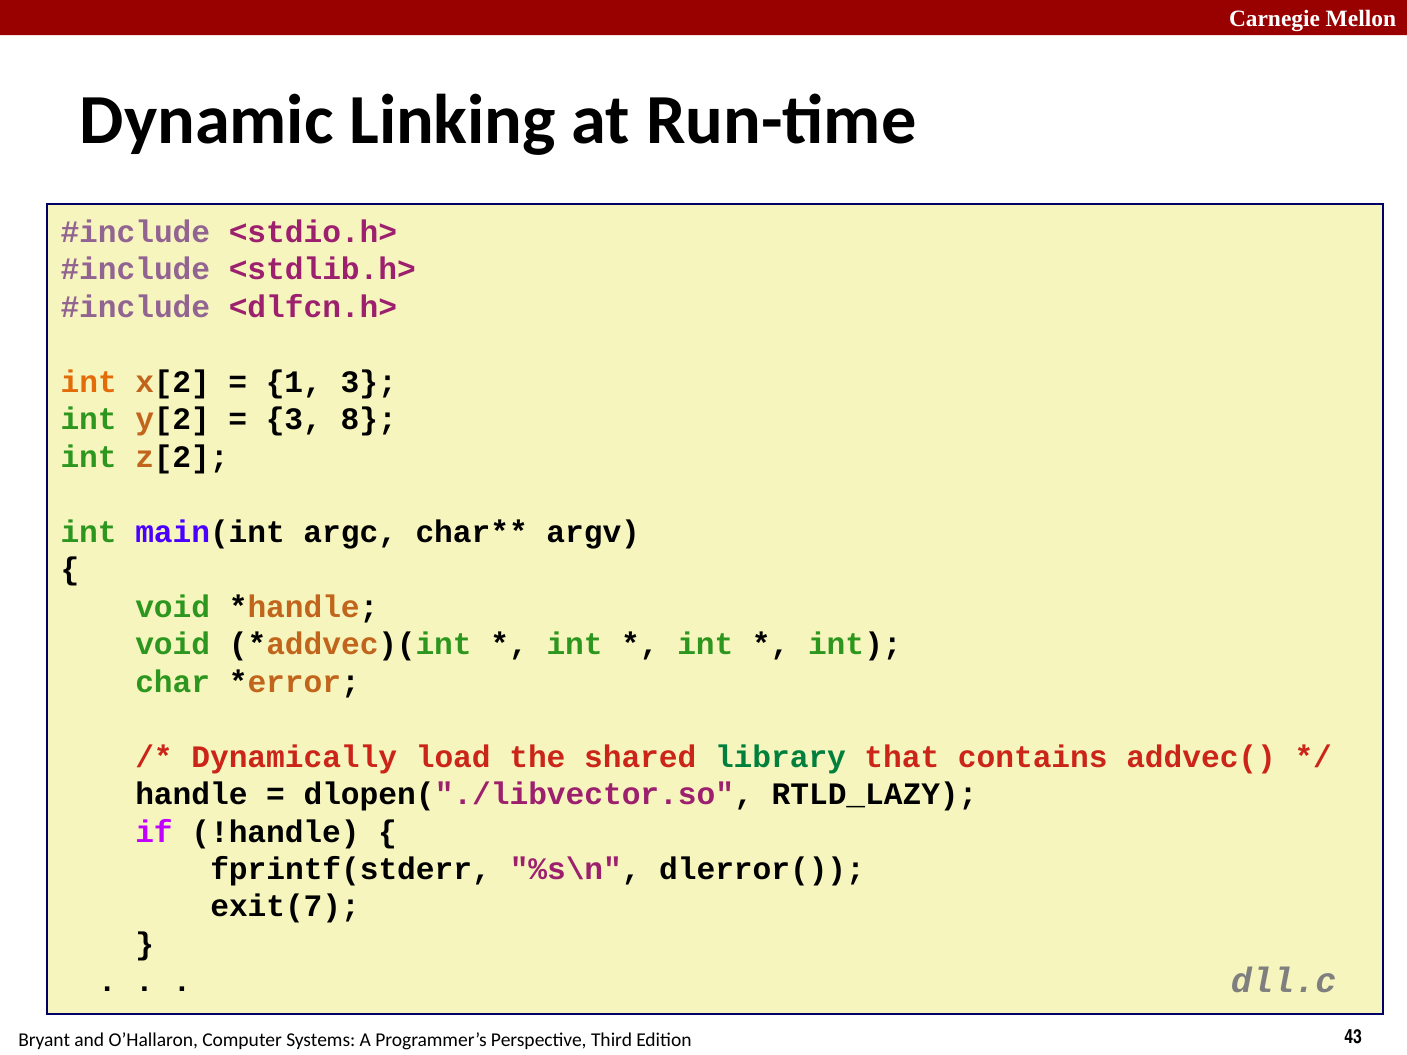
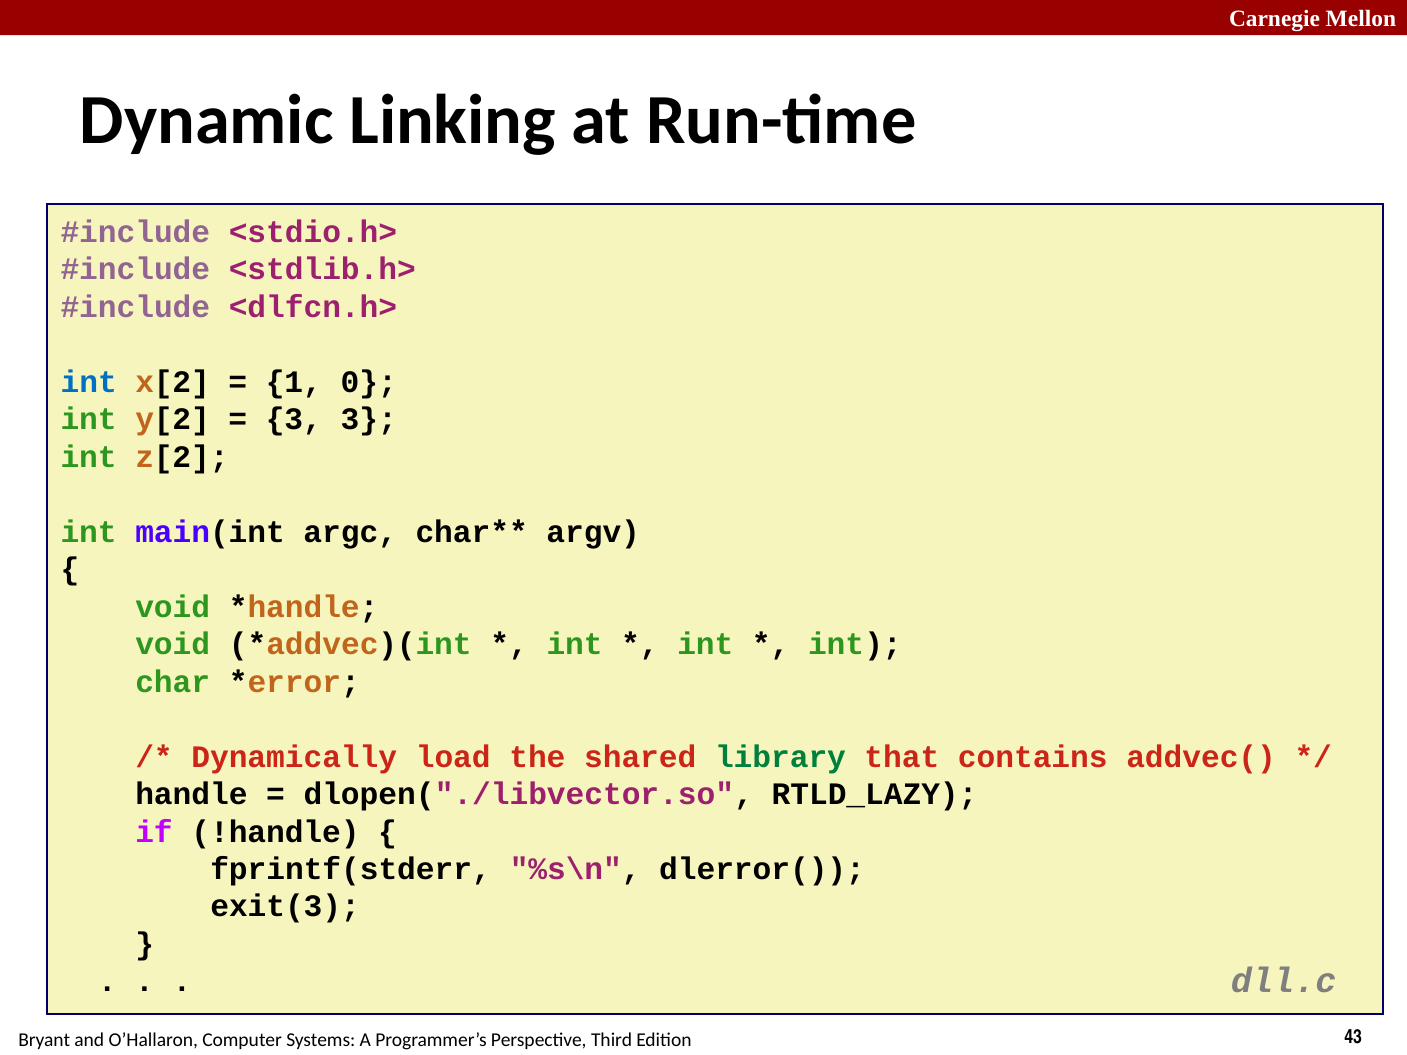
int colour: orange -> blue (89, 382)
1 3: 3 -> 0 (369, 382)
3 8: 8 -> 3 (369, 419)
exit(7: exit(7 -> exit(3 (285, 907)
